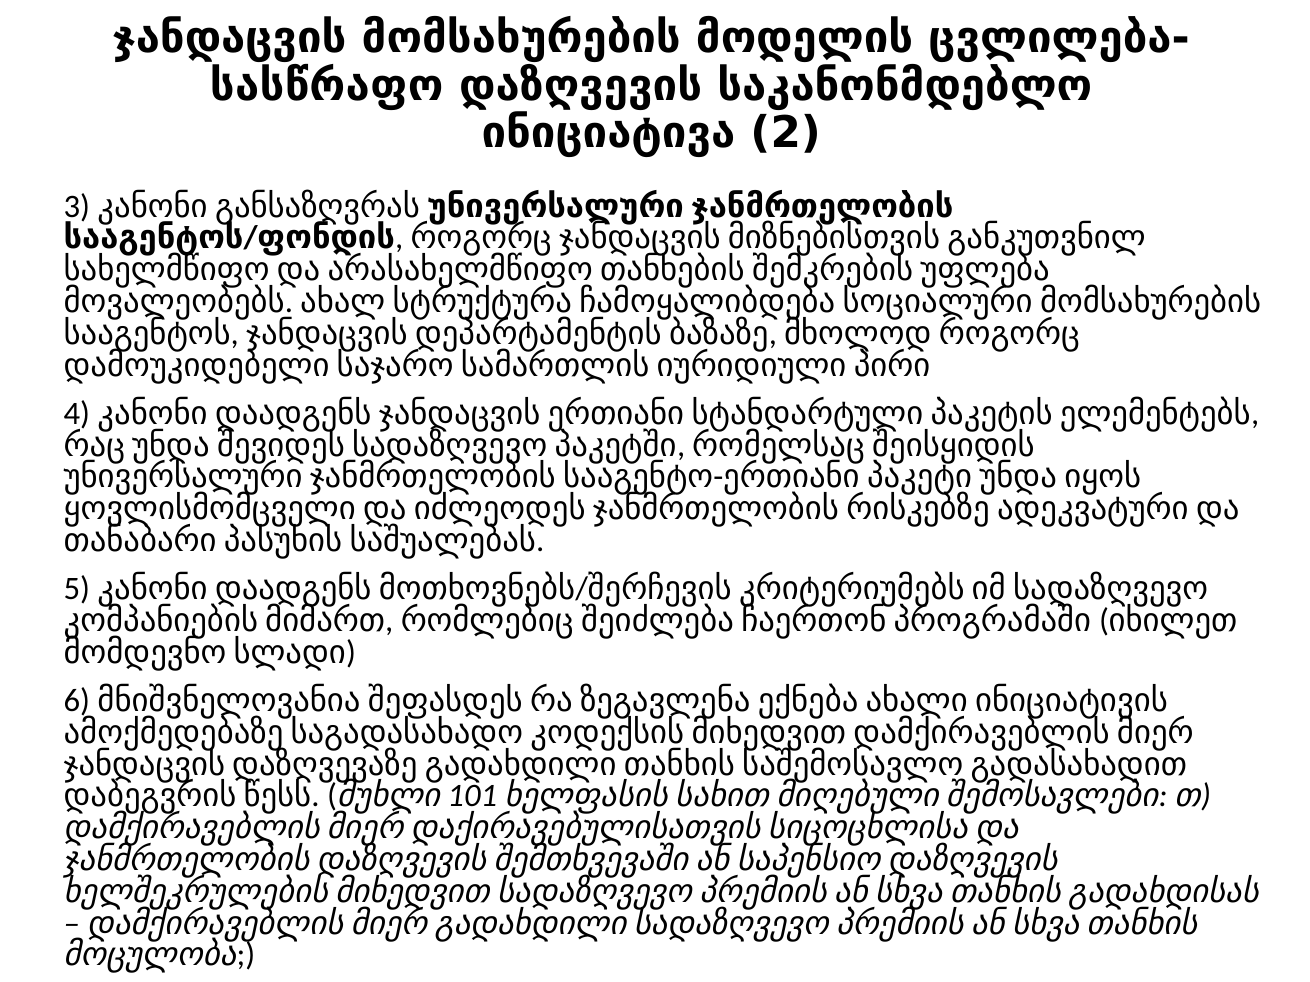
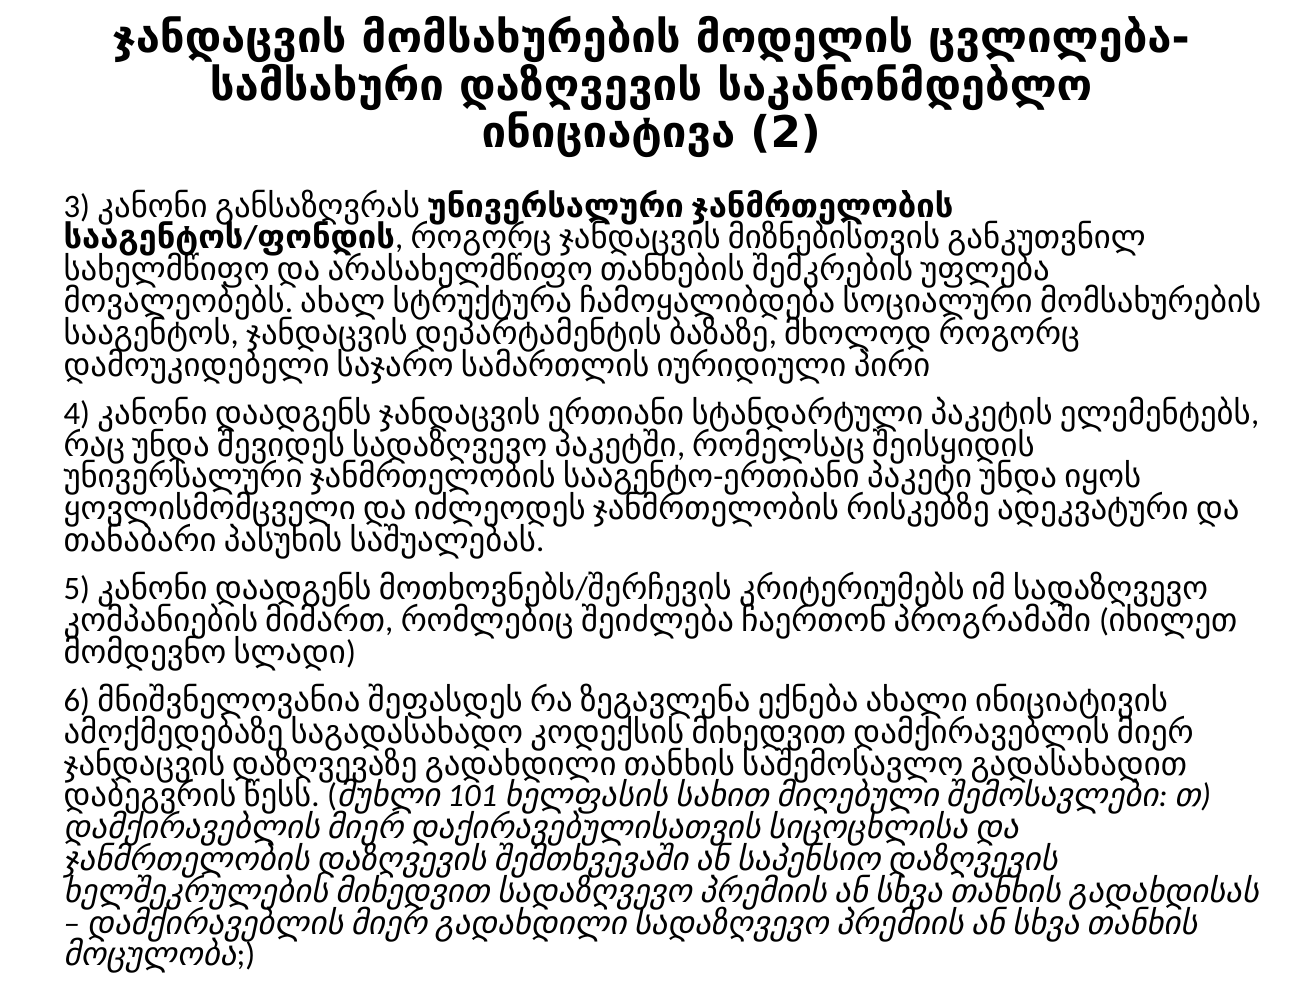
სასწრაფო: სასწრაფო -> სამსახური (327, 86)
